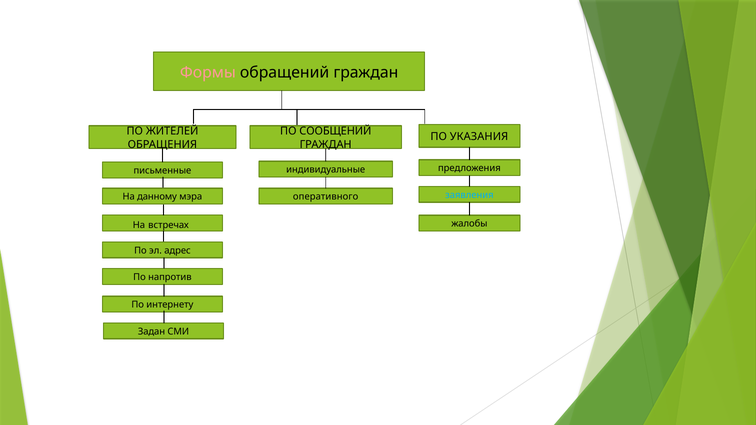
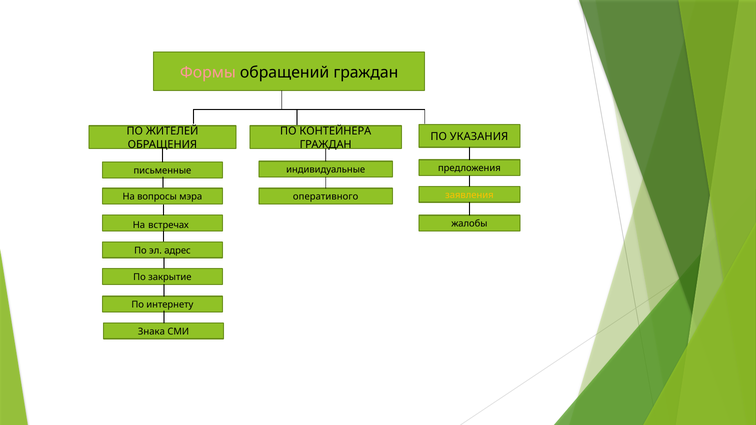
СООБЩЕНИЙ: СООБЩЕНИЙ -> КОНТЕЙНЕРА (335, 131)
заявления colour: light blue -> yellow (469, 195)
данному: данному -> вопросы (157, 197)
напротив: напротив -> закрытие (170, 277)
Задан: Задан -> Знака (151, 332)
